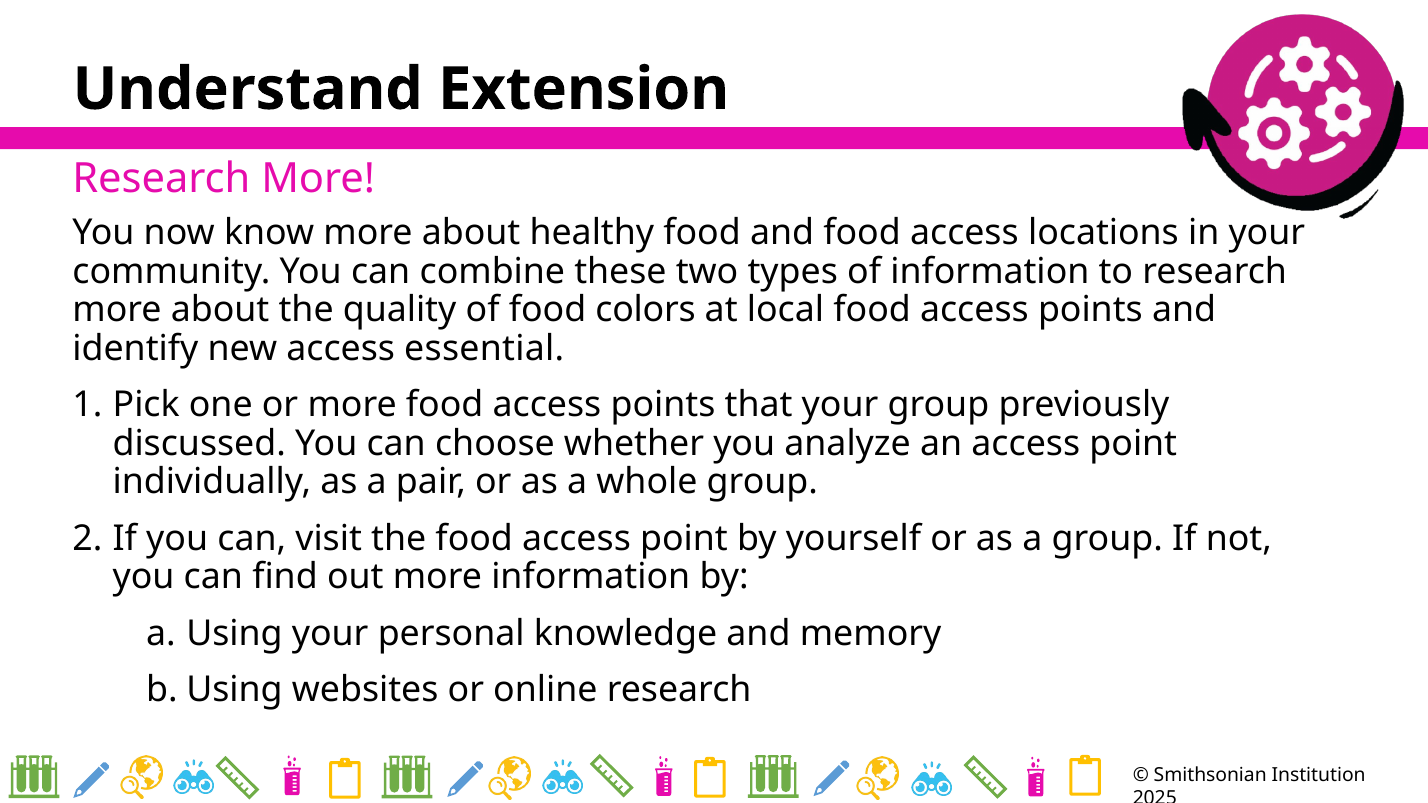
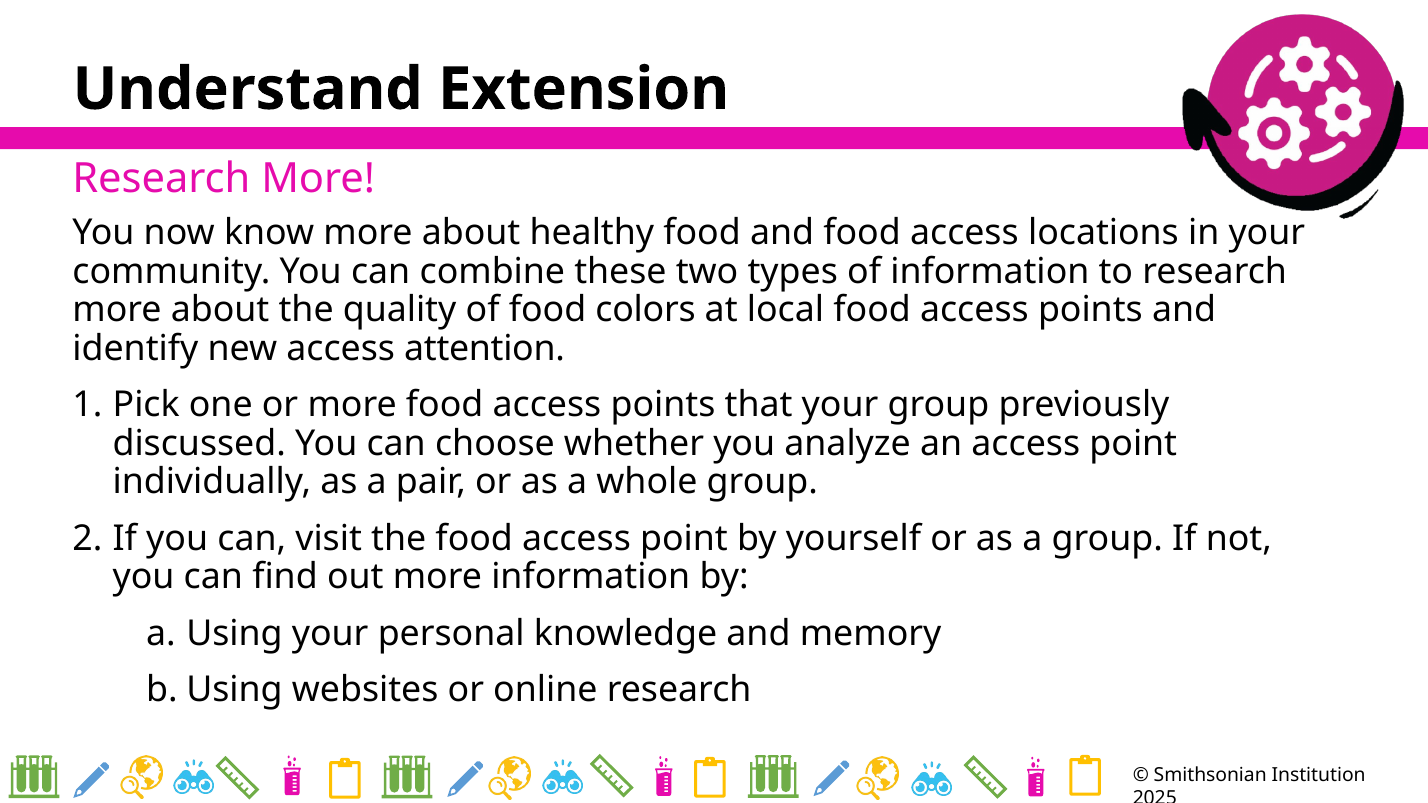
essential: essential -> attention (485, 349)
